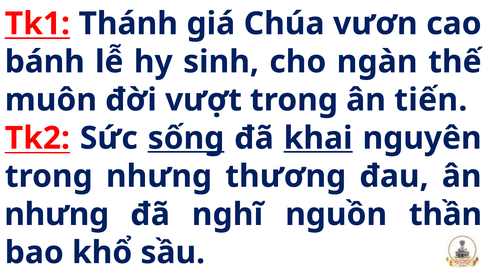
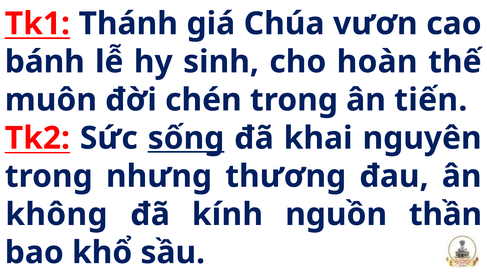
ngàn: ngàn -> hoàn (377, 62)
vượt: vượt -> chén (203, 100)
khai underline: present -> none (318, 138)
nhưng: nhưng -> không (56, 214)
nghĩ: nghĩ -> kính (227, 214)
